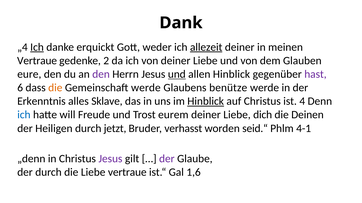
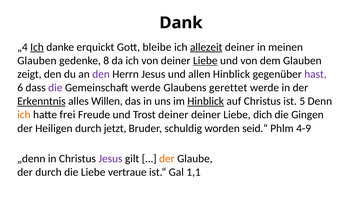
weder: weder -> bleibe (157, 47)
Vertraue: Vertraue -> Glauben (37, 61)
2: 2 -> 8 (106, 61)
Liebe underline: none -> present (205, 61)
eure: eure -> zeigt (29, 74)
und underline: present -> none (177, 74)
die colour: orange -> purple (55, 88)
benütze: benütze -> gerettet (228, 88)
Erkenntnis underline: none -> present (41, 102)
Sklave: Sklave -> Willen (107, 102)
4: 4 -> 5 (302, 102)
ich colour: blue -> orange (24, 115)
will: will -> frei (67, 115)
Trost eurem: eurem -> deiner (173, 115)
Deinen: Deinen -> Gingen (307, 115)
verhasst: verhasst -> schuldig (183, 129)
4-1: 4-1 -> 4-9 (304, 129)
der colour: purple -> orange (167, 159)
1,6: 1,6 -> 1,1 (194, 173)
